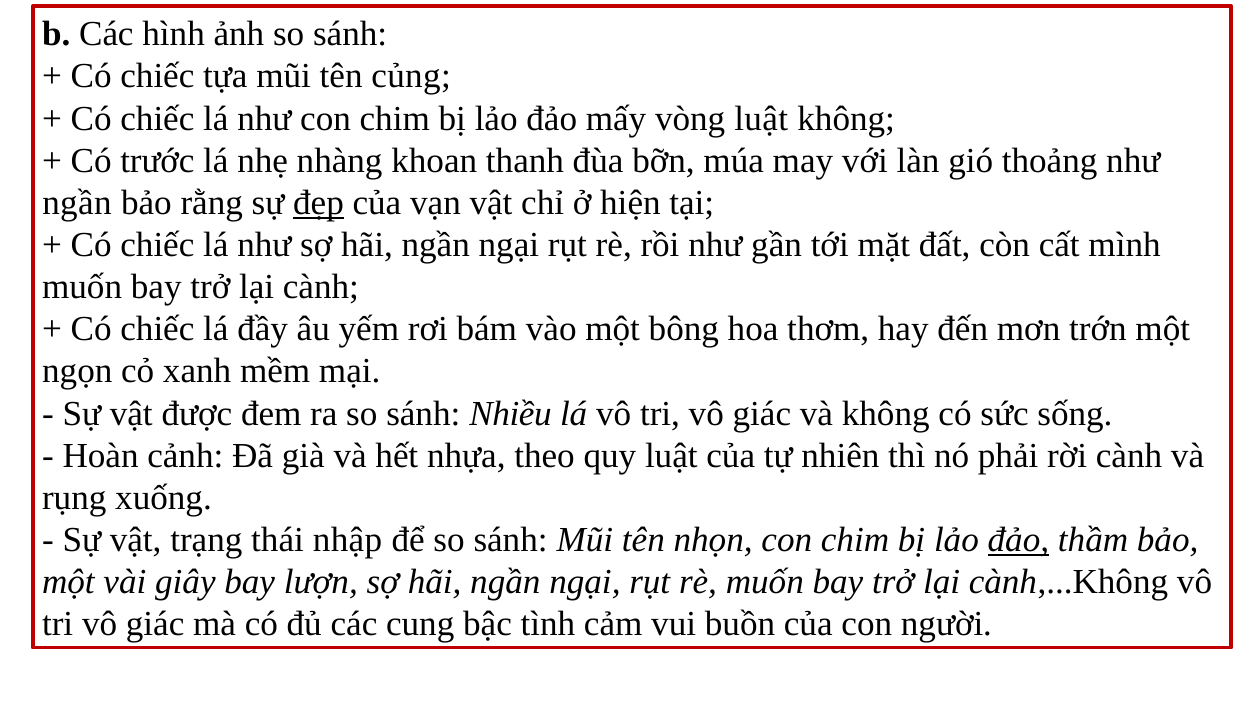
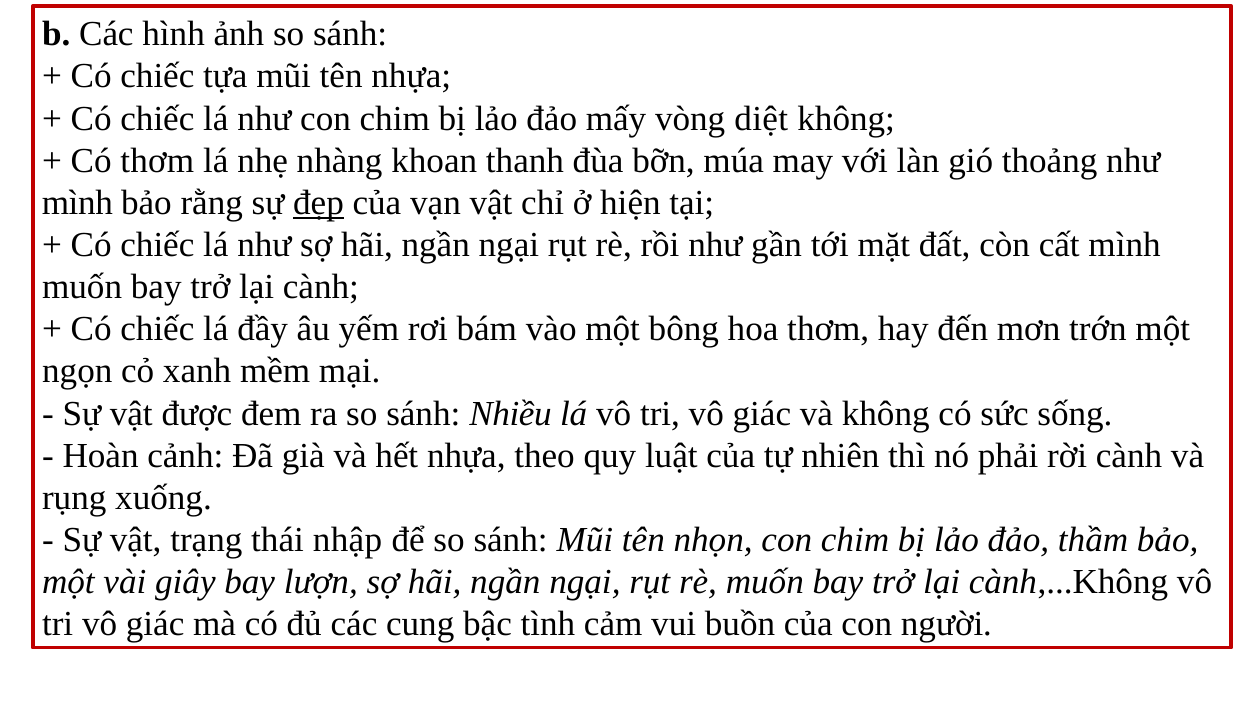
tên củng: củng -> nhựa (411, 76)
vòng luật: luật -> diệt (761, 119)
Có trước: trước -> thơm (157, 161)
ngần: ngần -> mình (77, 203)
đảo underline: present -> none (1018, 540)
